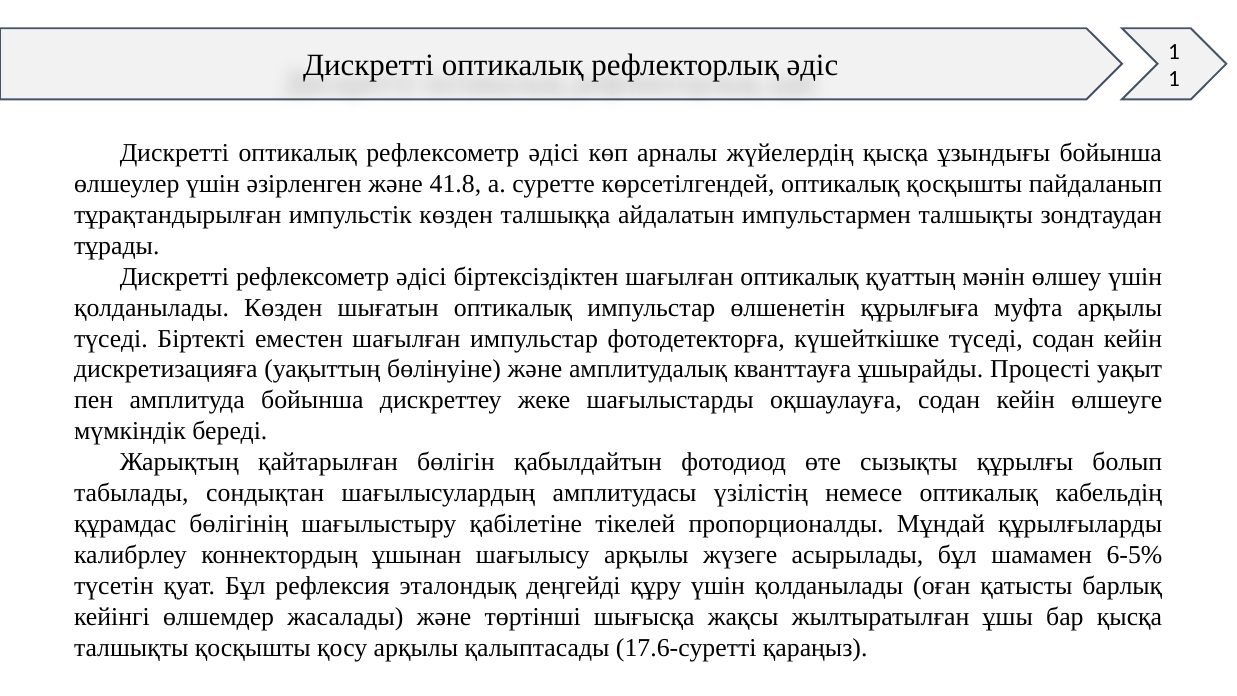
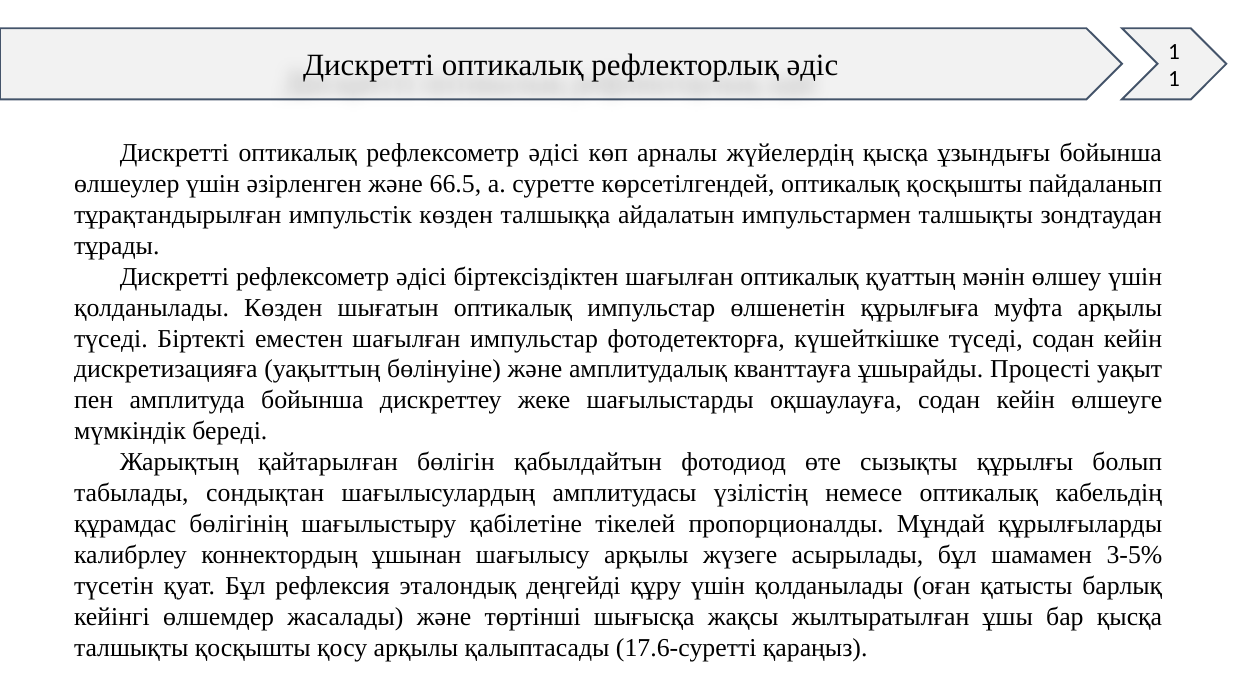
41.8: 41.8 -> 66.5 (455, 184)
6-5%: 6-5% -> 3-5% (1134, 555)
